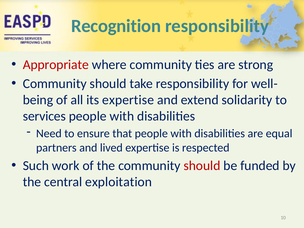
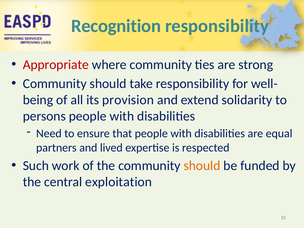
its expertise: expertise -> provision (128, 100)
services: services -> persons (44, 116)
should colour: red -> orange (202, 166)
